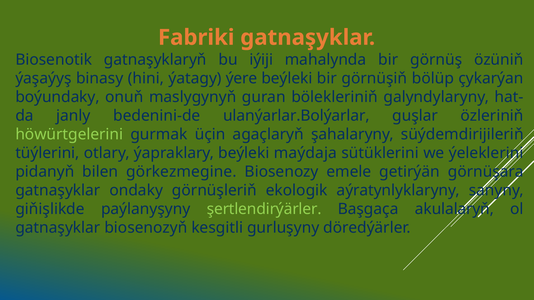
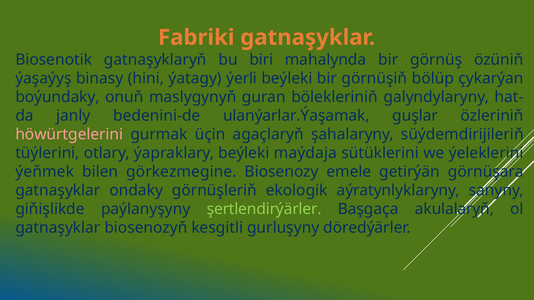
iýiji: iýiji -> biri (261, 60)
ýere: ýere -> ýerli (242, 78)
ulanýarlar.Bolýarlar: ulanýarlar.Bolýarlar -> ulanýarlar.Ýaşamak (296, 116)
höwürtgelerini colour: light green -> pink (69, 135)
pidanyň: pidanyň -> ýeňmek (45, 172)
